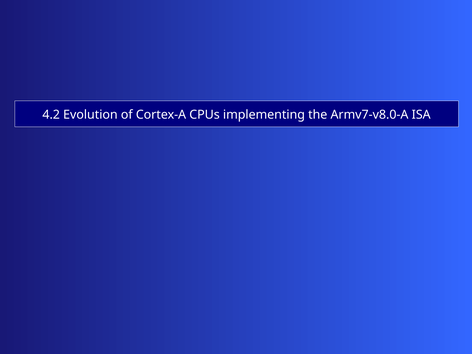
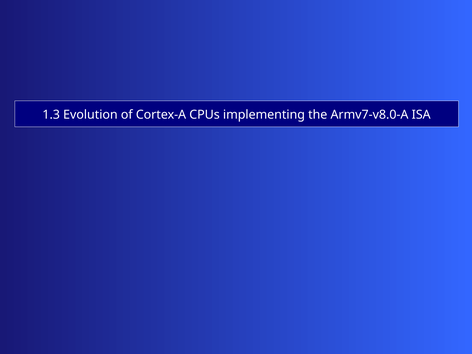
4.2: 4.2 -> 1.3 (51, 115)
